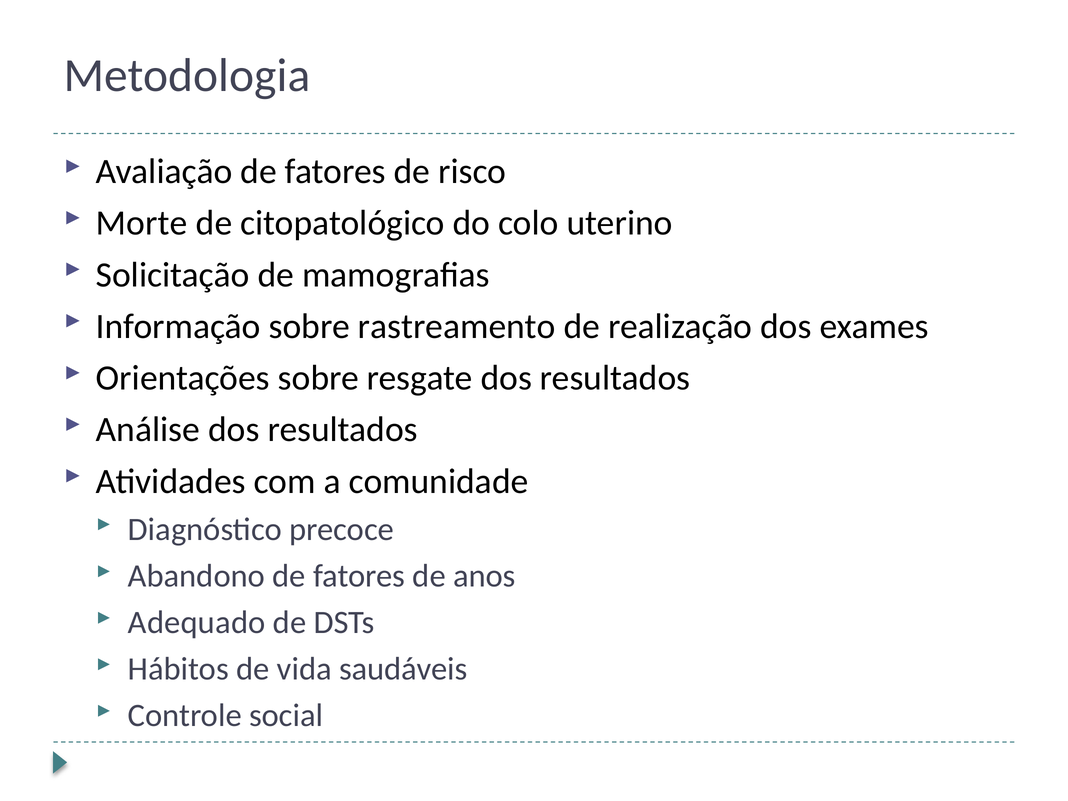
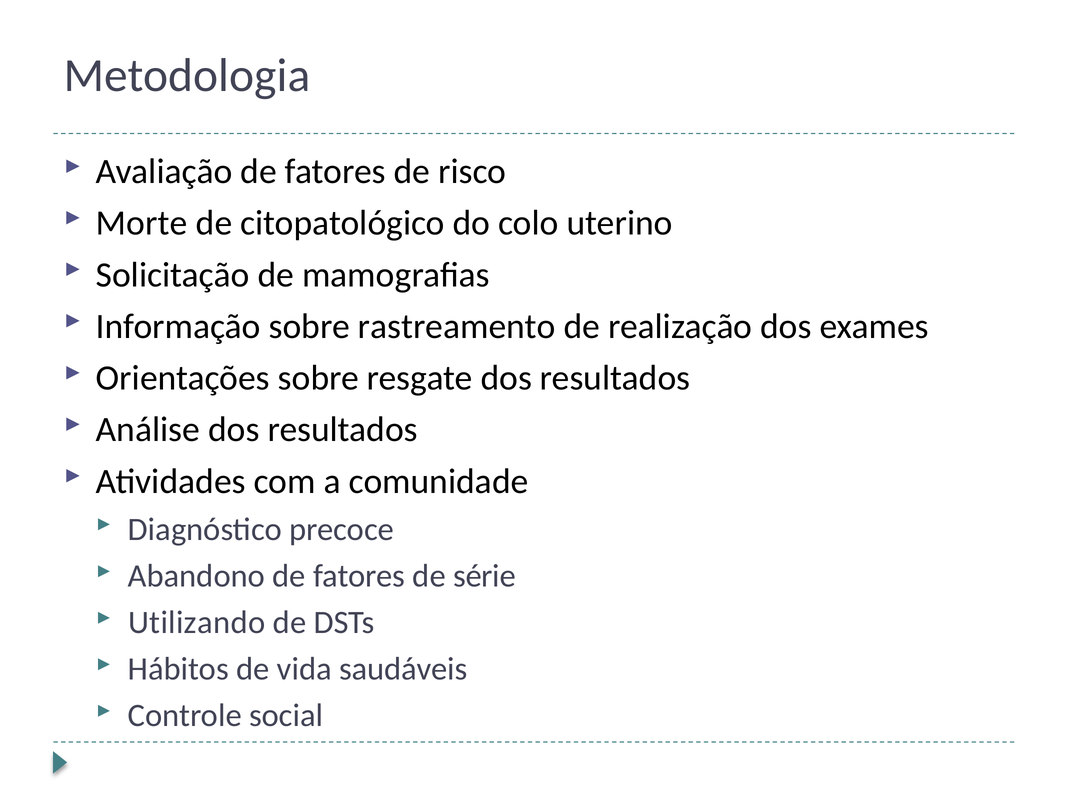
anos: anos -> série (484, 576)
Adequado: Adequado -> Utilizando (197, 623)
